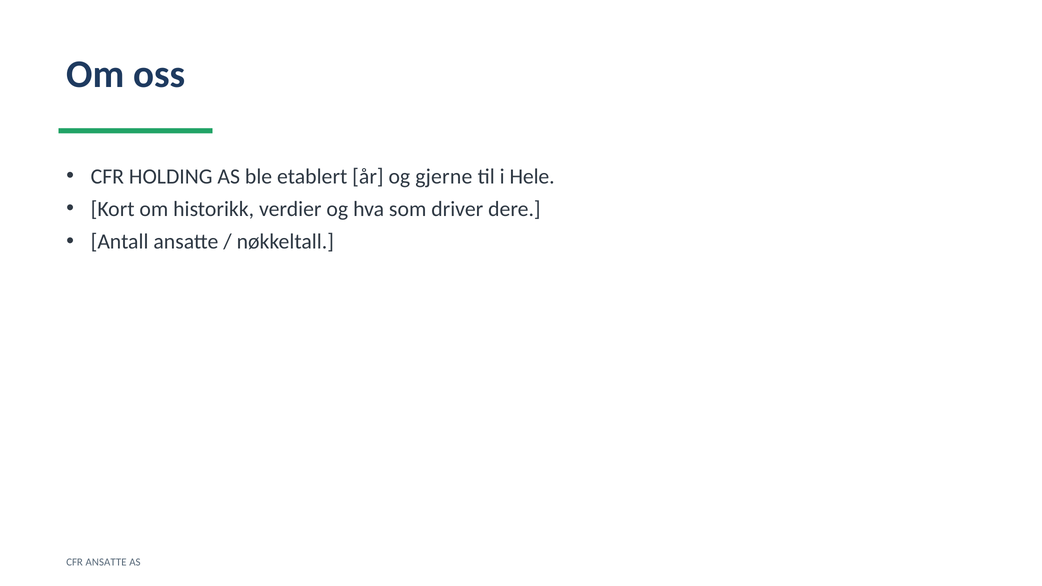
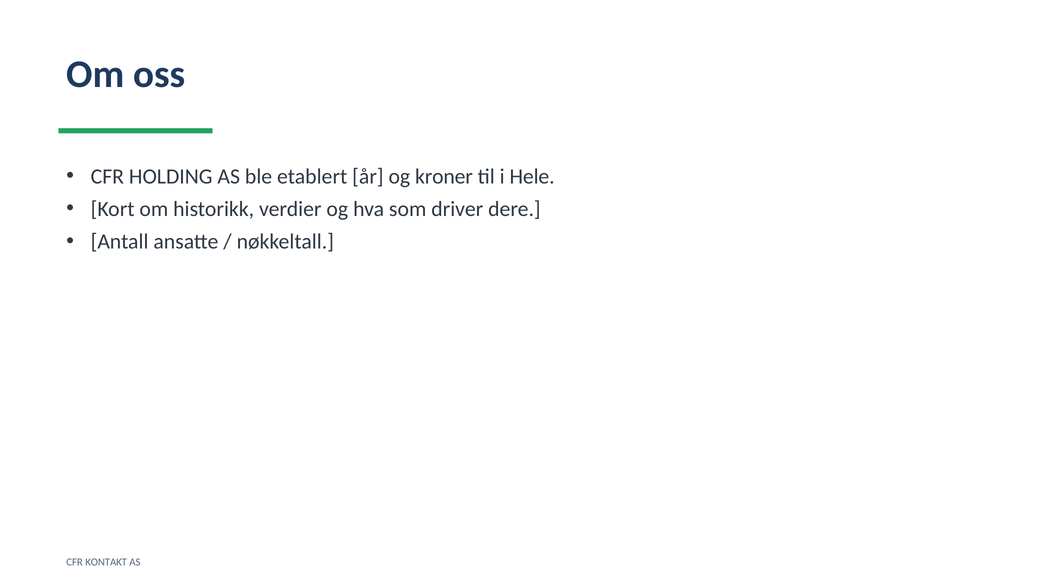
gjerne: gjerne -> kroner (444, 176)
CFR ANSATTE: ANSATTE -> KONTAKT (106, 562)
